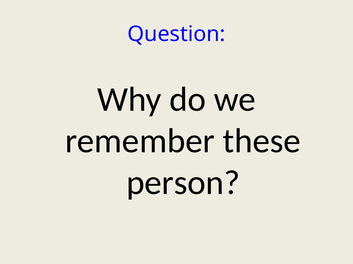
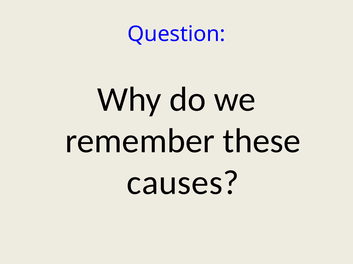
person: person -> causes (183, 183)
